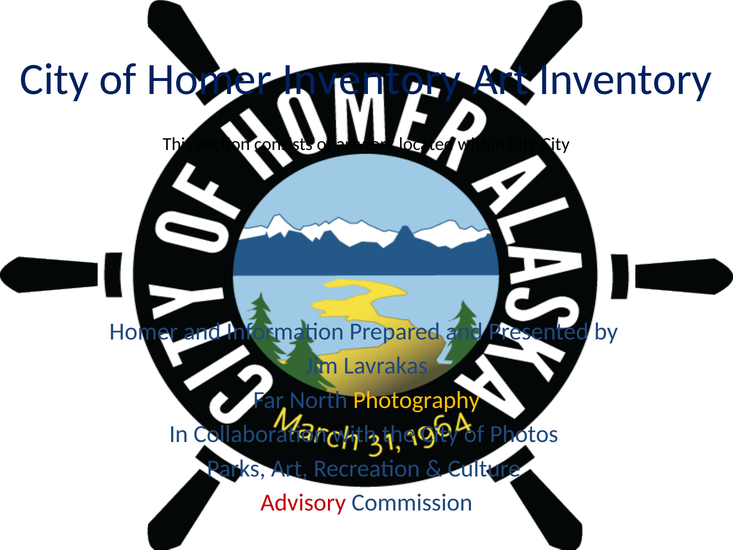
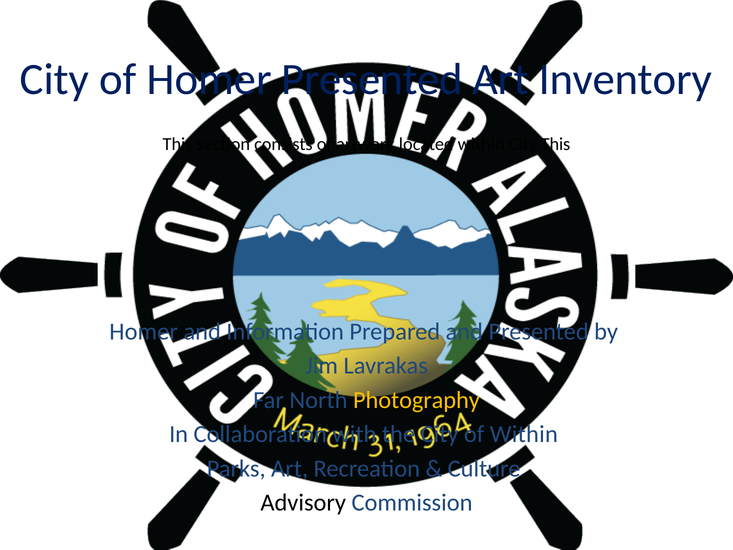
Homer Inventory: Inventory -> Presented (372, 79)
City City: City -> This (556, 144)
of Photos: Photos -> Within (524, 434)
Advisory colour: red -> black (303, 503)
